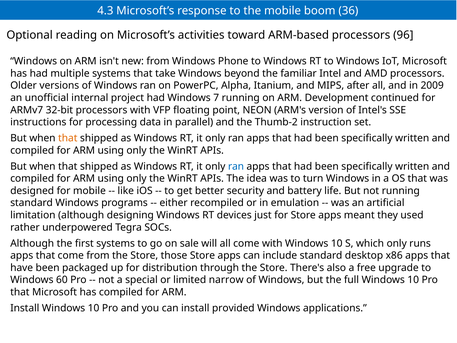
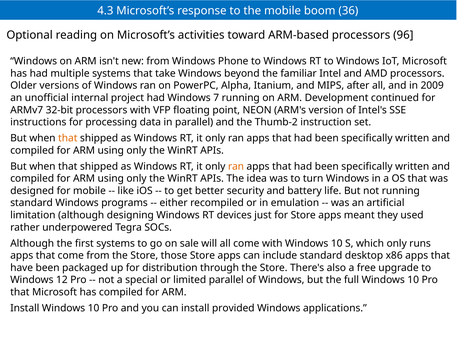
ran colour: blue -> orange (236, 166)
60: 60 -> 12 (62, 280)
limited narrow: narrow -> parallel (226, 280)
